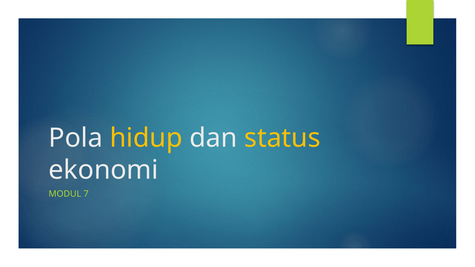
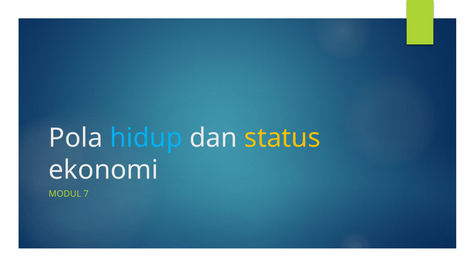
hidup colour: yellow -> light blue (146, 138)
